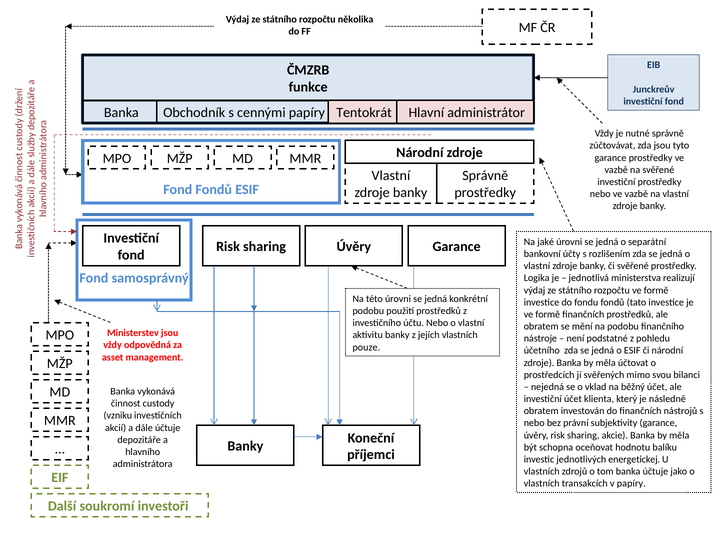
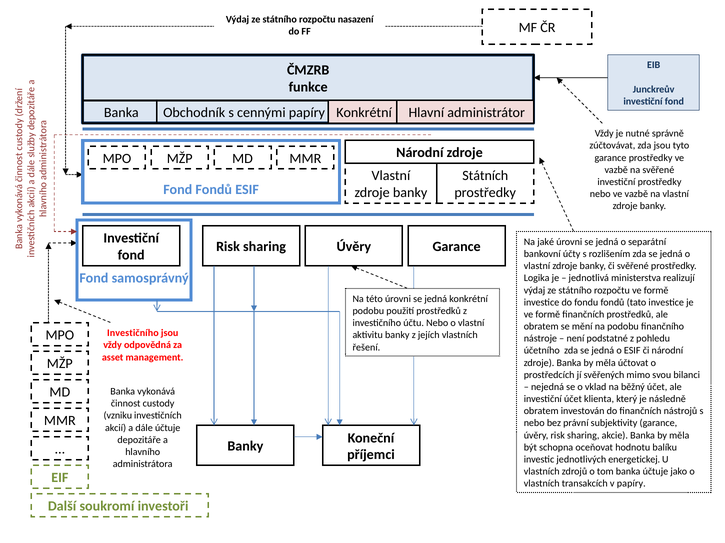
několika: několika -> nasazení (356, 20)
Tentokrát: Tentokrát -> Konkrétní (364, 113)
Správně: Správně -> Státních (485, 176)
Ministerstev: Ministerstev -> Investičního (133, 334)
pouze: pouze -> řešení (366, 348)
